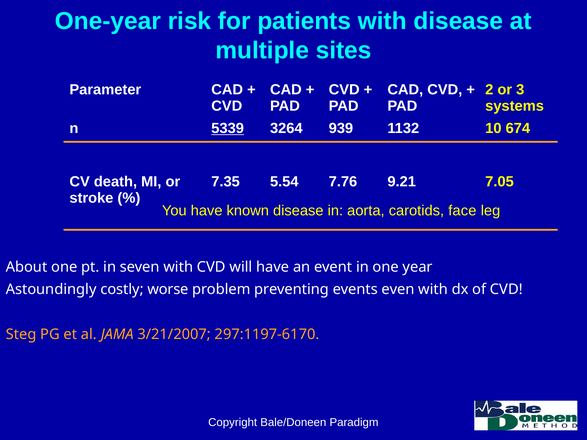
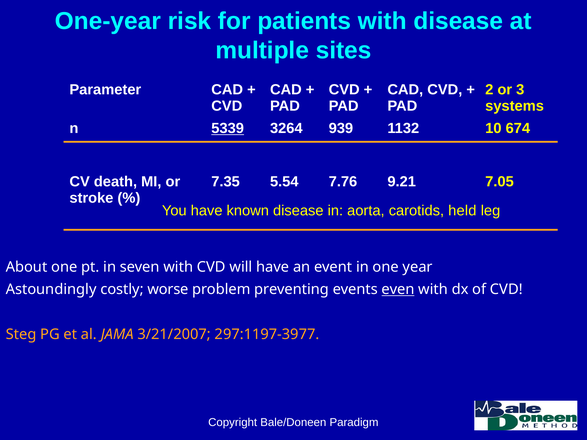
face: face -> held (462, 211)
even underline: none -> present (398, 290)
297:1197-6170: 297:1197-6170 -> 297:1197-3977 (267, 335)
